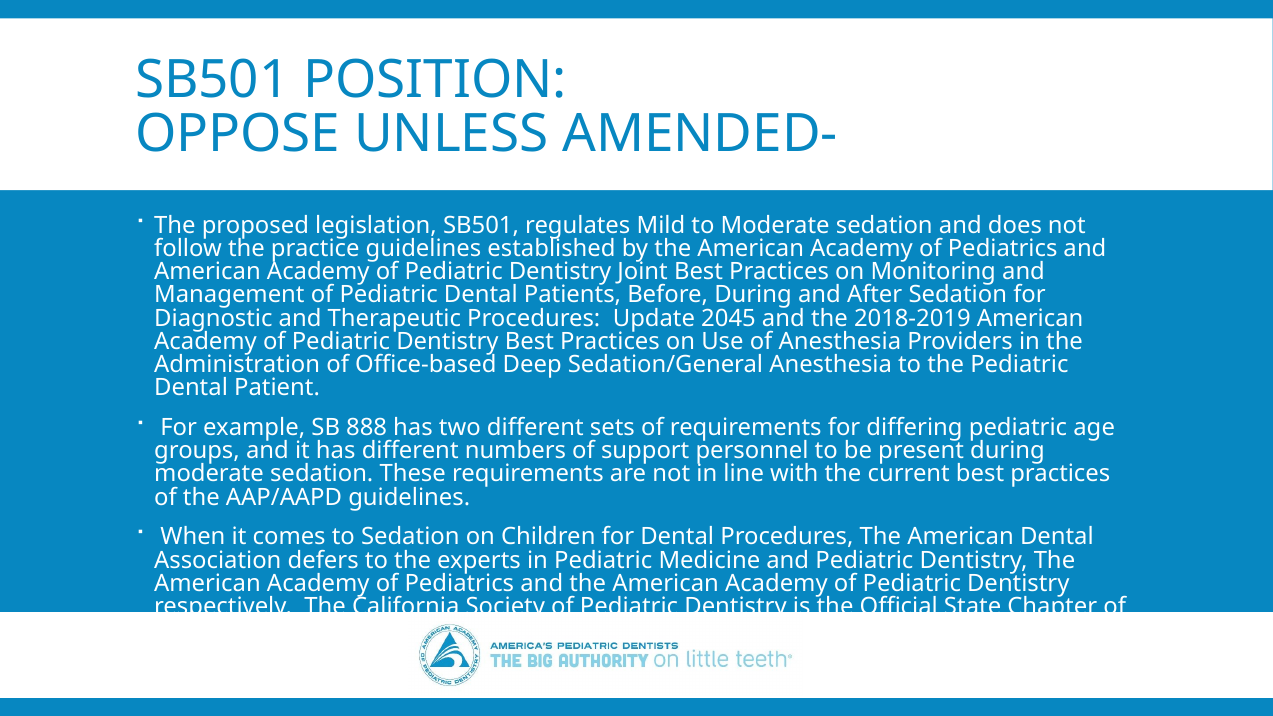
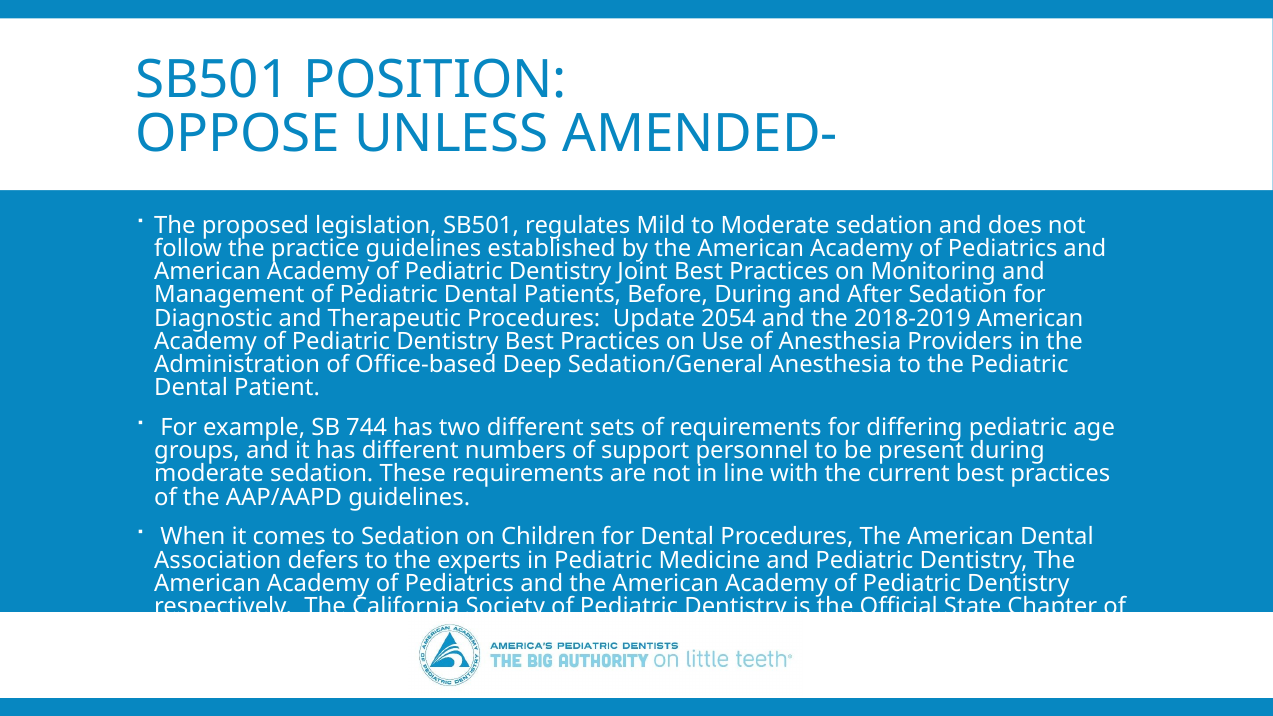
2045: 2045 -> 2054 (729, 318)
888: 888 -> 744 (367, 428)
